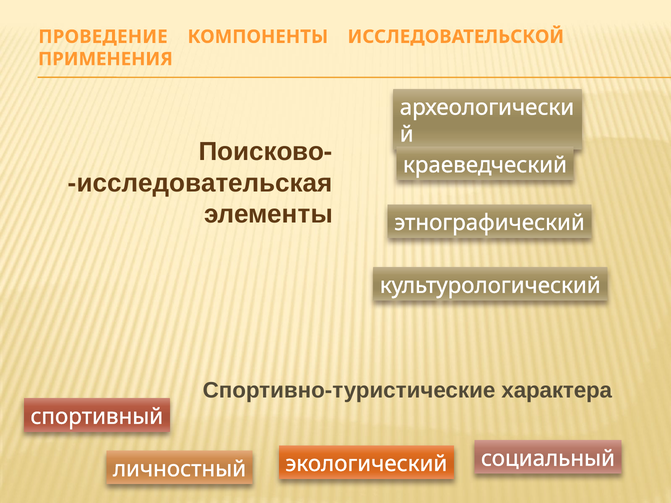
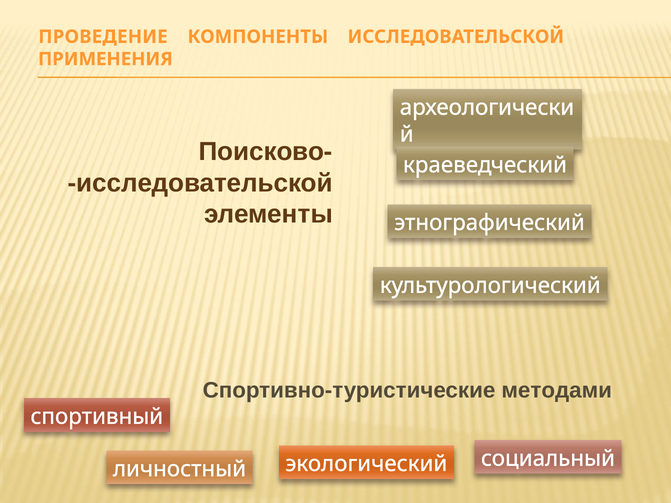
исследовательская: исследовательская -> исследовательской (200, 183)
характера: характера -> методами (557, 390)
